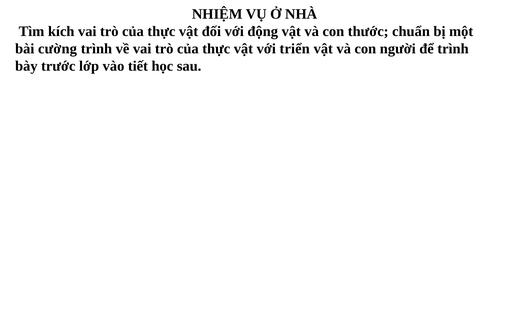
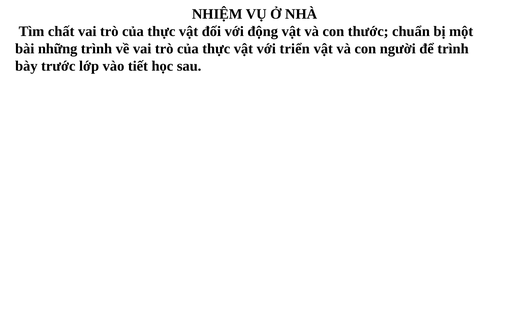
kích: kích -> chất (61, 31)
cường: cường -> những (58, 49)
